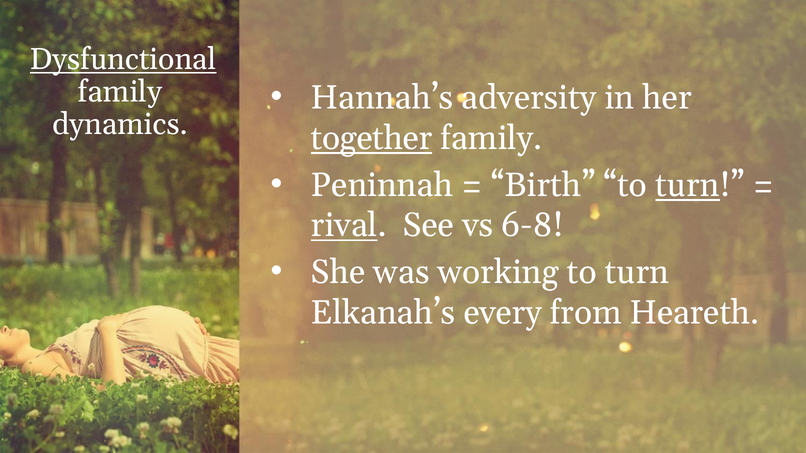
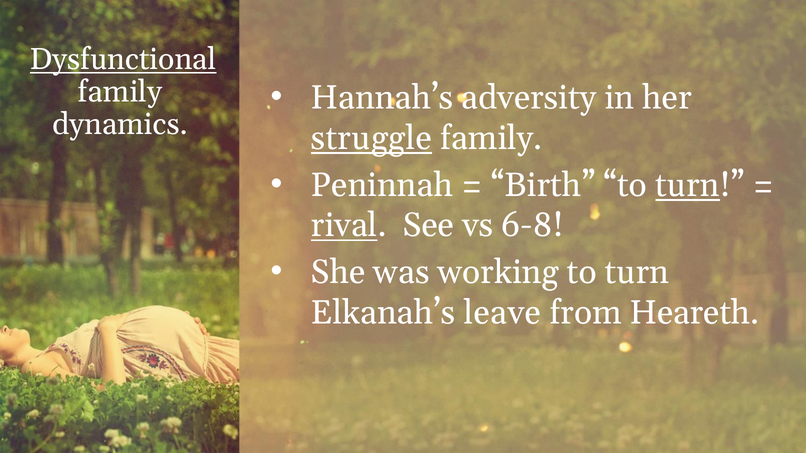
together: together -> struggle (371, 138)
every: every -> leave (502, 313)
